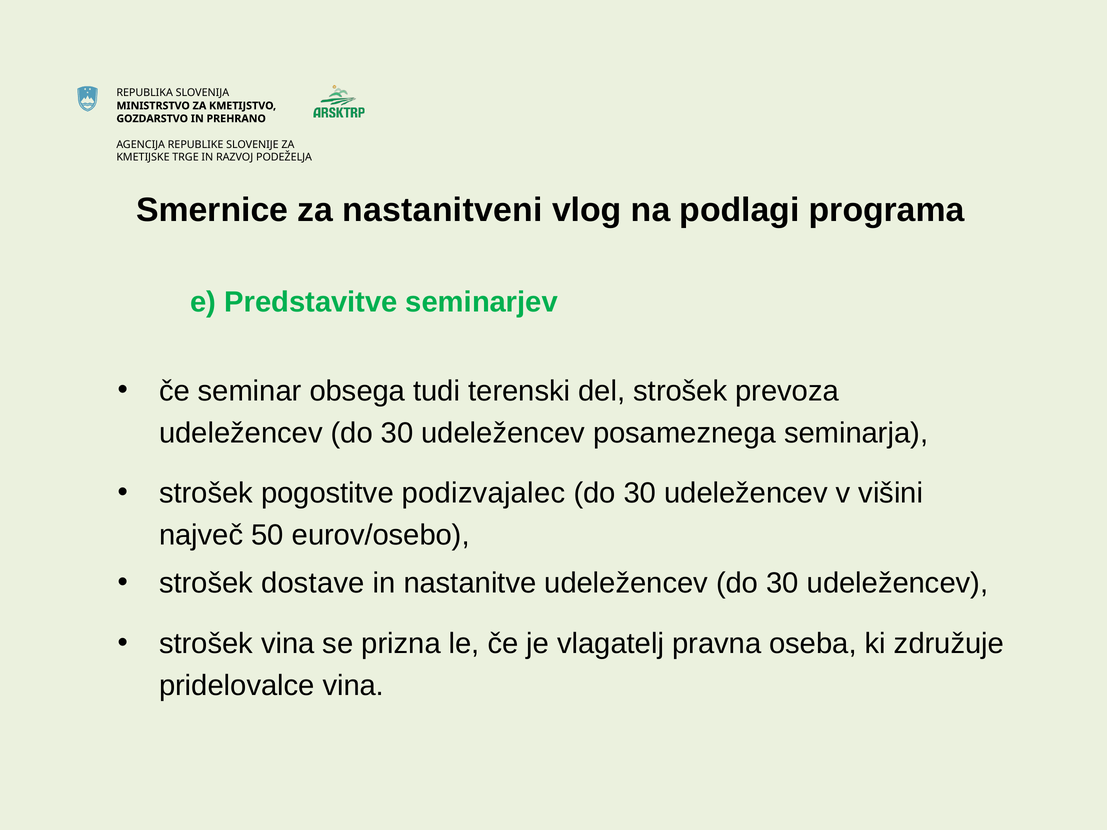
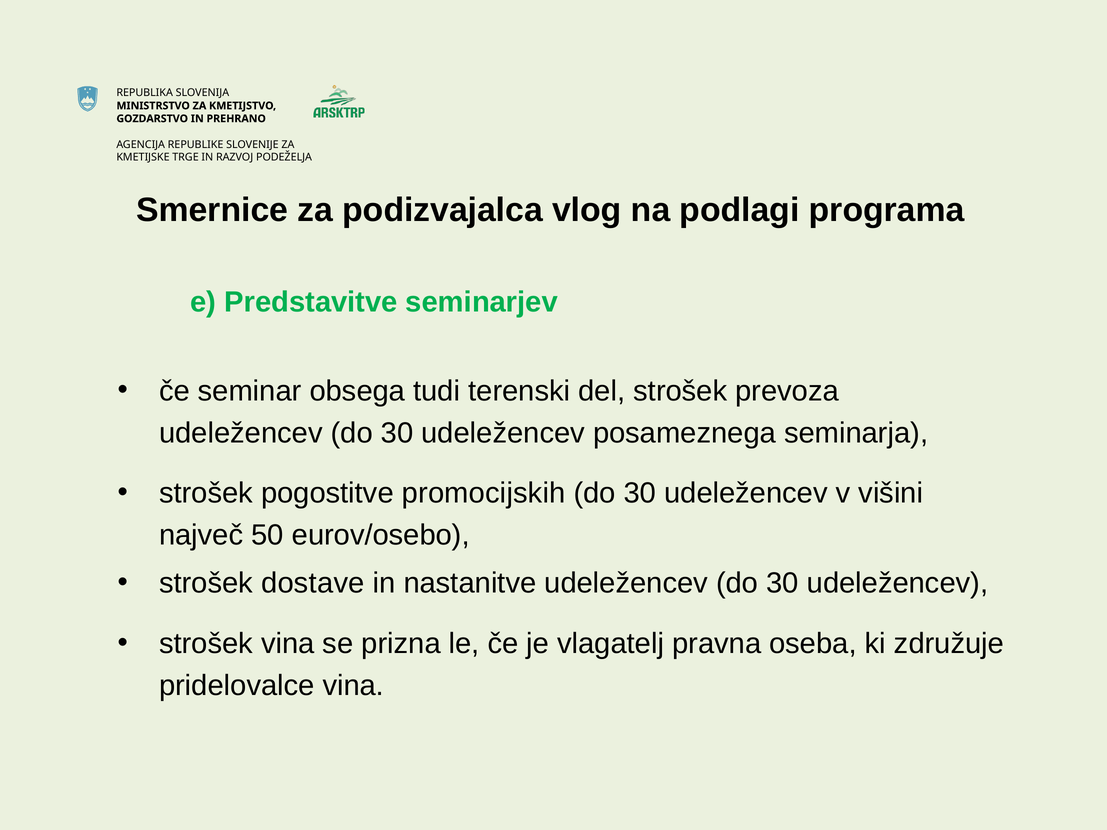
nastanitveni: nastanitveni -> podizvajalca (443, 210)
podizvajalec: podizvajalec -> promocijskih (484, 493)
